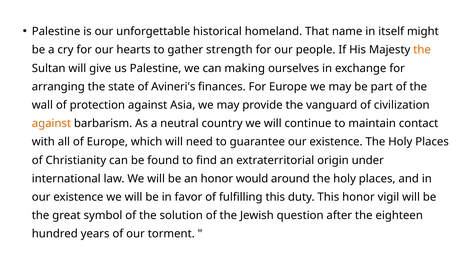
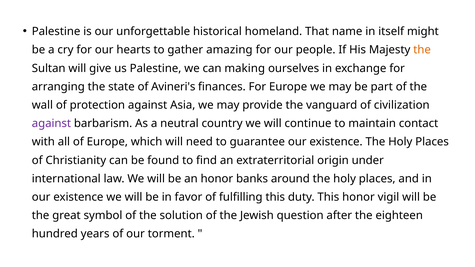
strength: strength -> amazing (229, 50)
against colour: orange -> purple (51, 124)
would: would -> banks (252, 179)
